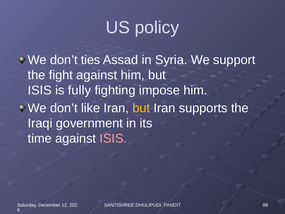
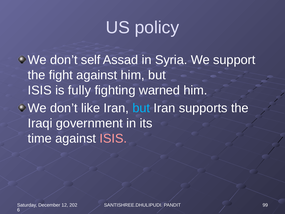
ties: ties -> self (91, 60)
impose: impose -> warned (159, 90)
but colour: yellow -> light blue (141, 108)
